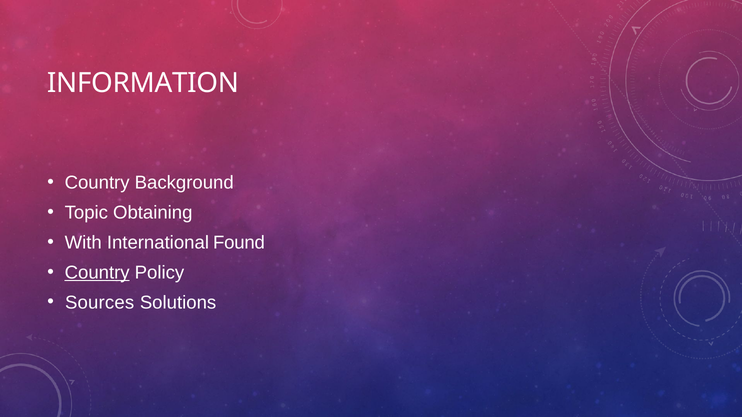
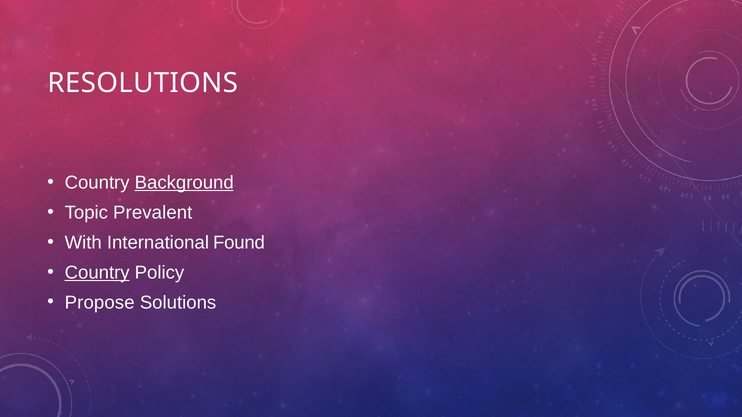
INFORMATION: INFORMATION -> RESOLUTIONS (143, 83)
Background underline: none -> present (184, 183)
Obtaining: Obtaining -> Prevalent (153, 213)
Sources: Sources -> Propose (100, 303)
